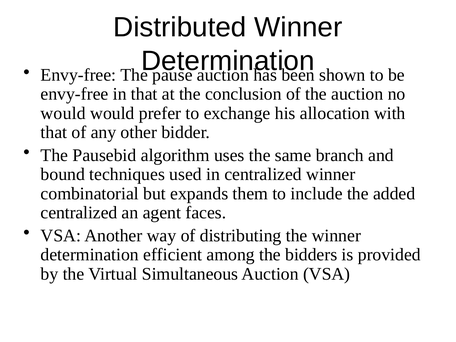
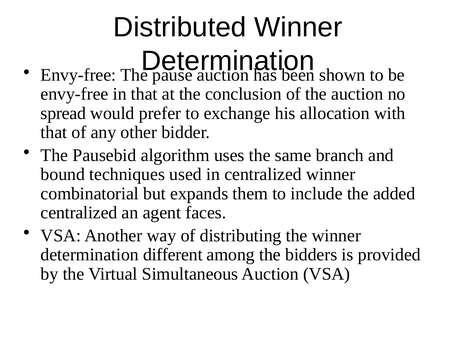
would: would -> spread (63, 113)
efficient: efficient -> different (173, 255)
